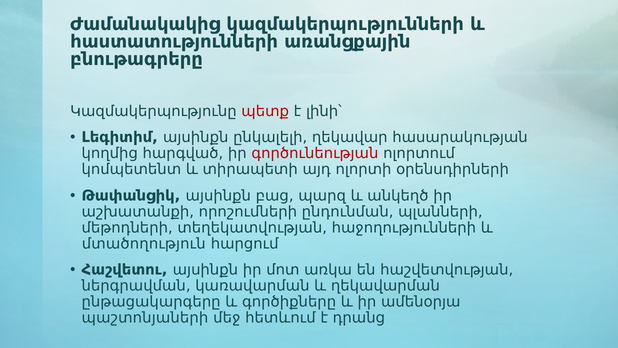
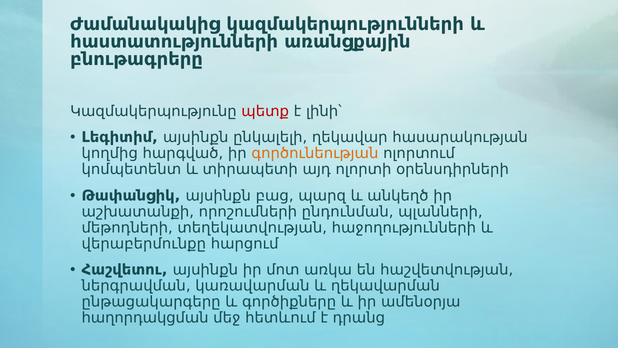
գործունեության colour: red -> orange (315, 153)
մտածողություն: մտածողություն -> վերաբերմունքը (144, 244)
պաշտոնյաների: պաշտոնյաների -> հաղորդակցման (145, 318)
